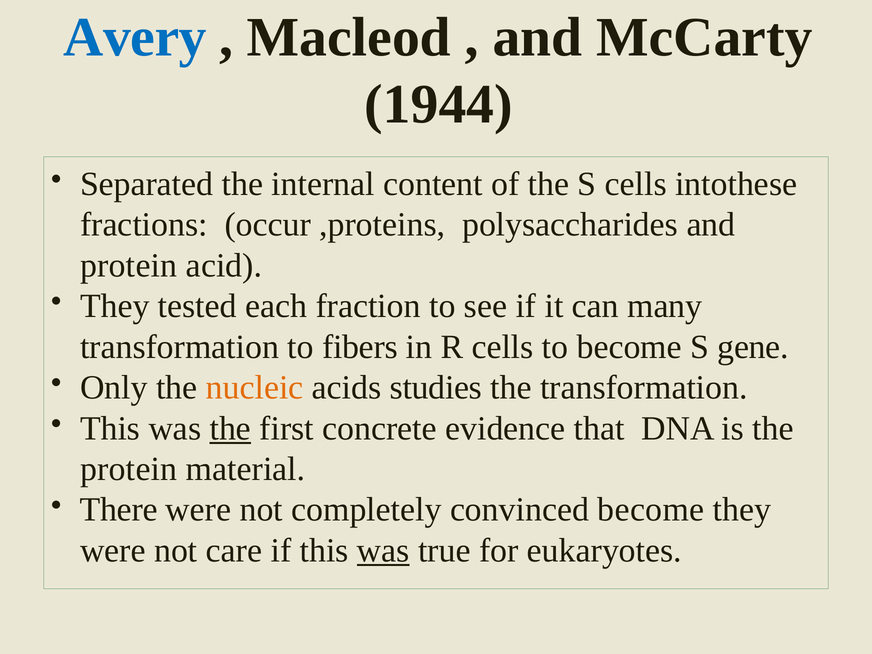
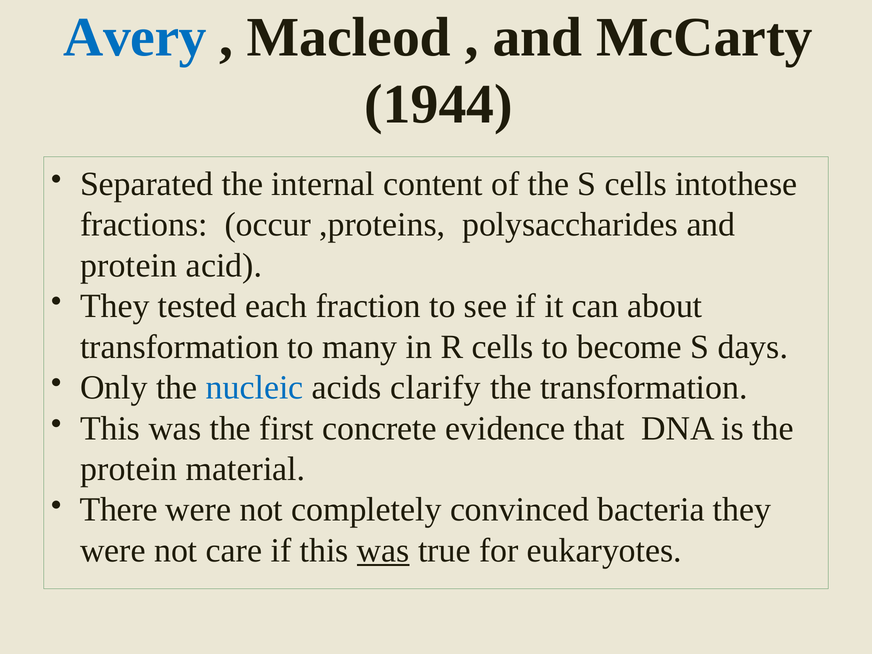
many: many -> about (665, 306)
fibers: fibers -> many (360, 347)
gene: gene -> days (753, 347)
nucleic colour: orange -> blue (255, 388)
studies: studies -> clarify (436, 388)
the underline: present -> none (230, 428)
convinced become: become -> bacteria (651, 510)
